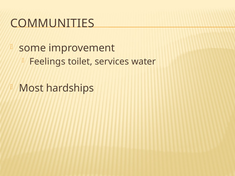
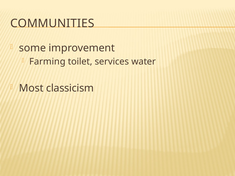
Feelings: Feelings -> Farming (47, 62)
hardships: hardships -> classicism (70, 88)
